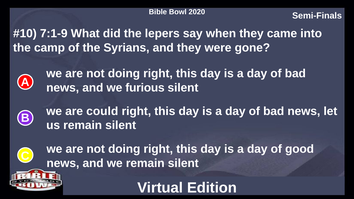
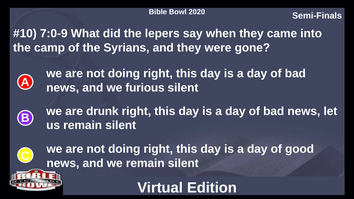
7:1-9: 7:1-9 -> 7:0-9 (54, 34)
could: could -> drunk (102, 111)
